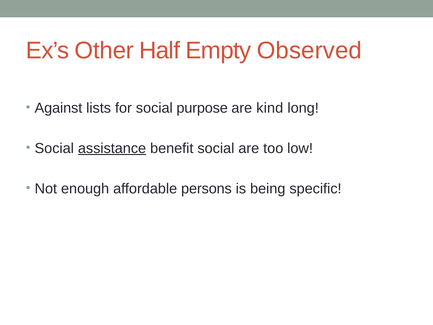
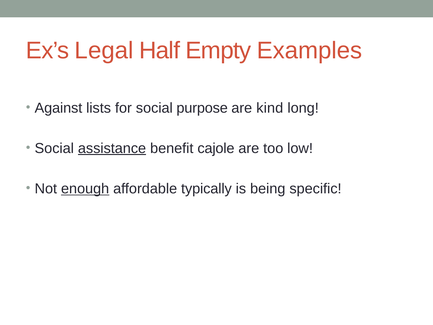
Other: Other -> Legal (104, 50)
Observed: Observed -> Examples (309, 50)
benefit social: social -> cajole (216, 148)
enough underline: none -> present (85, 189)
persons: persons -> typically (206, 189)
